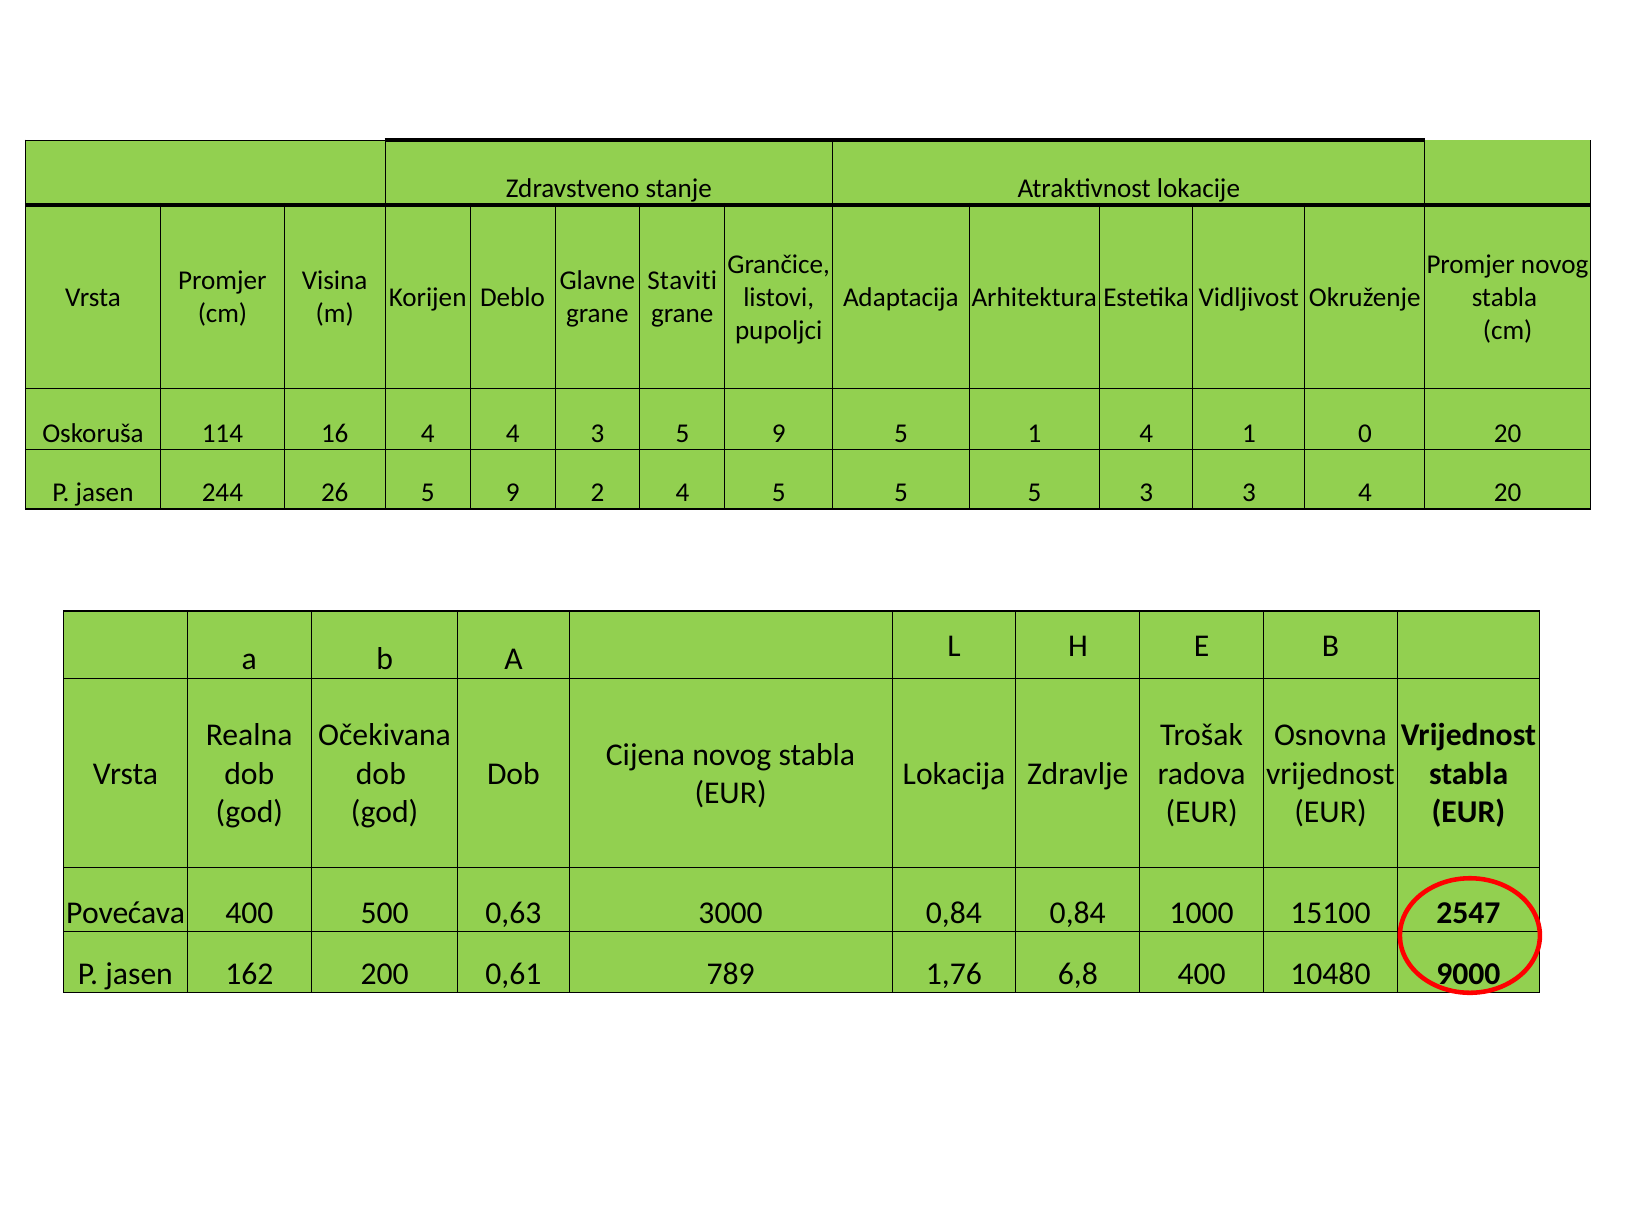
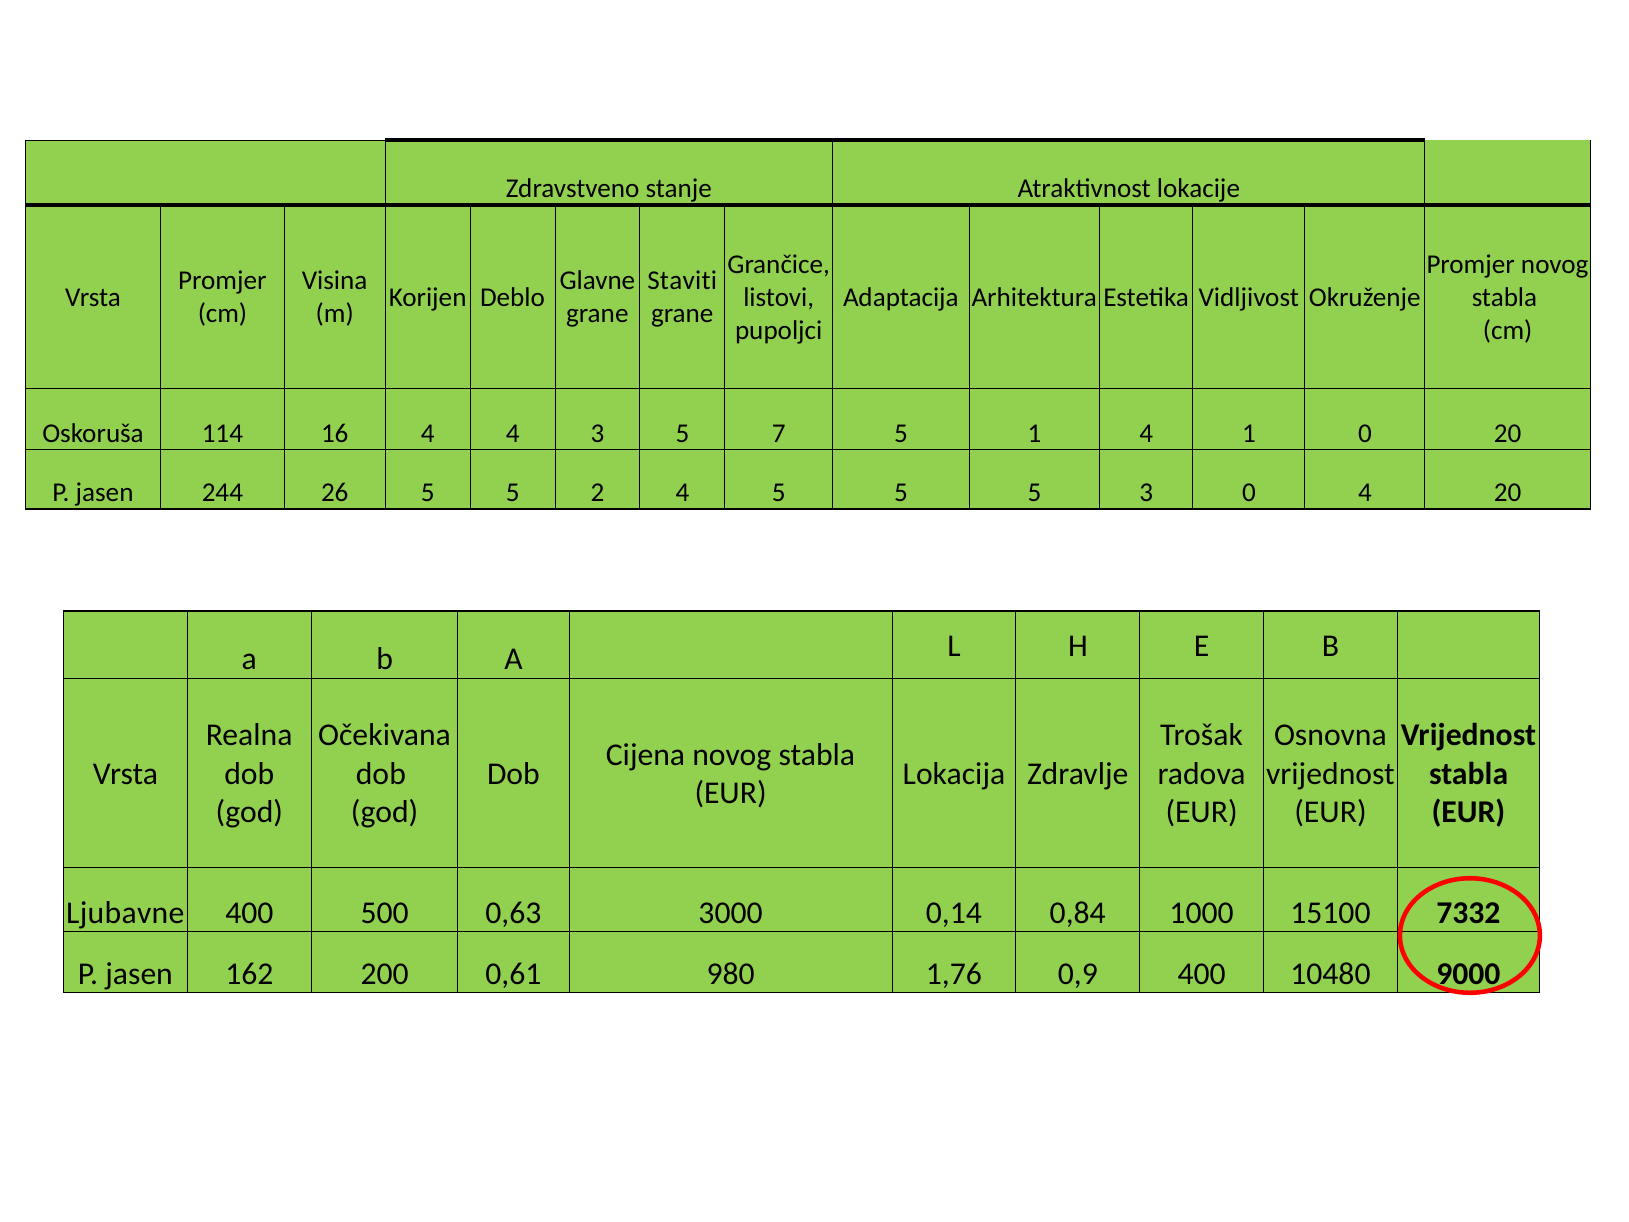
3 5 9: 9 -> 7 (779, 434)
26 5 9: 9 -> 5 (513, 493)
3 3: 3 -> 0 (1249, 493)
Povećava: Povećava -> Ljubavne (125, 913)
3000 0,84: 0,84 -> 0,14 (954, 913)
2547: 2547 -> 7332 (1468, 913)
789: 789 -> 980 (731, 974)
6,8: 6,8 -> 0,9 (1078, 974)
